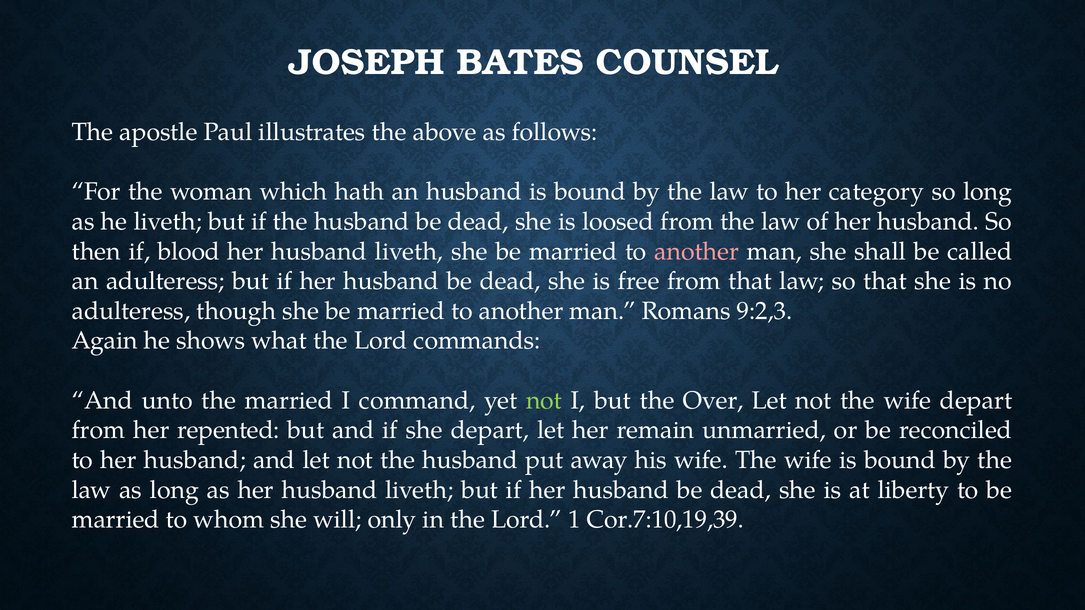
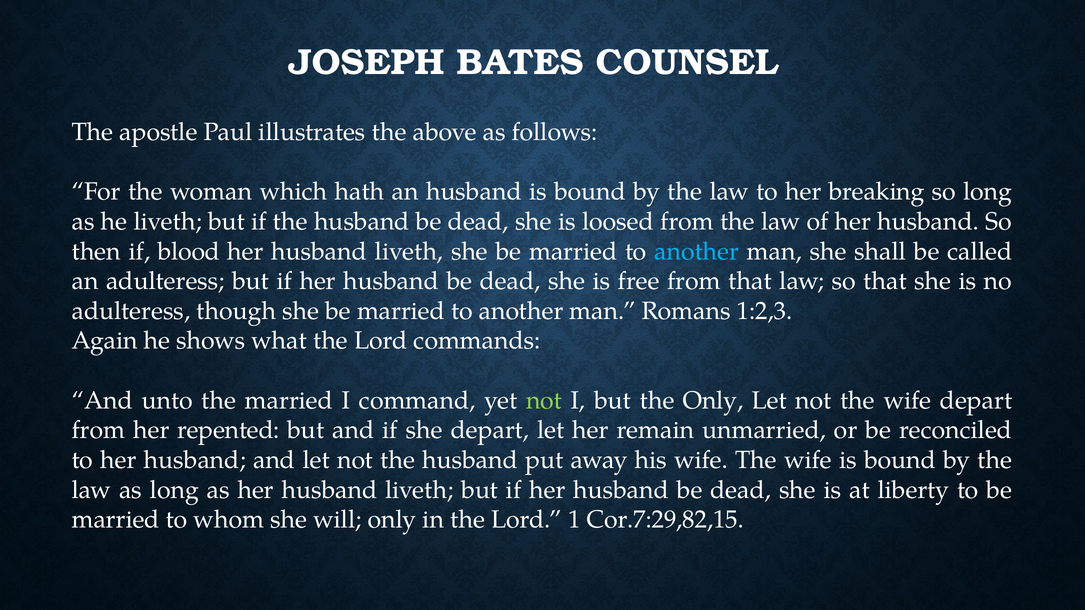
category: category -> breaking (877, 192)
another colour: pink -> light blue (697, 251)
9:2,3: 9:2,3 -> 1:2,3 (765, 311)
the Over: Over -> Only (713, 401)
Cor.7:10,19,39: Cor.7:10,19,39 -> Cor.7:29,82,15 (665, 520)
